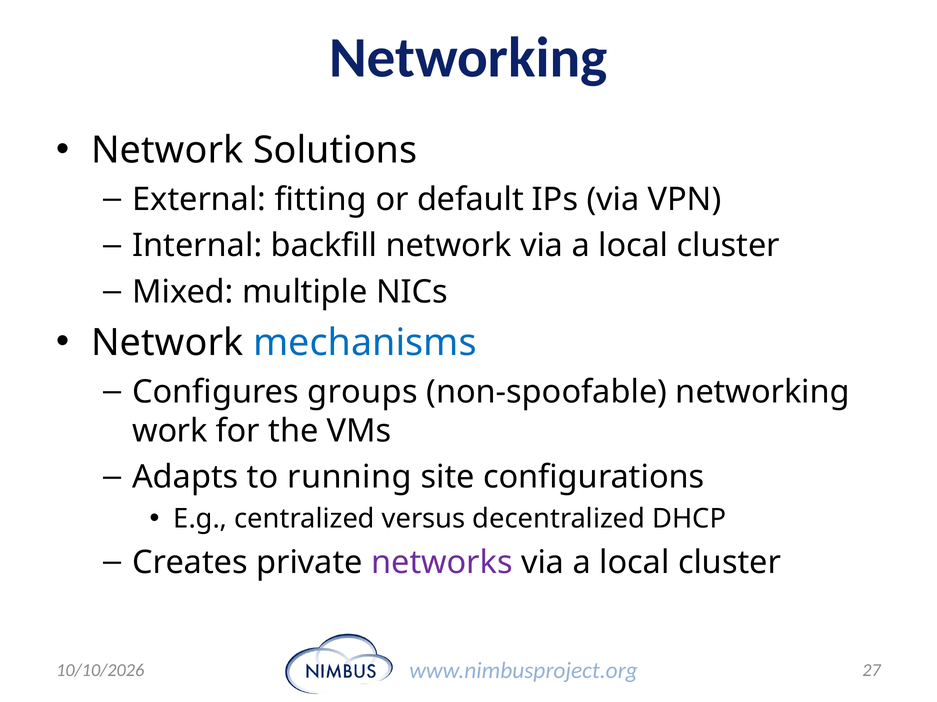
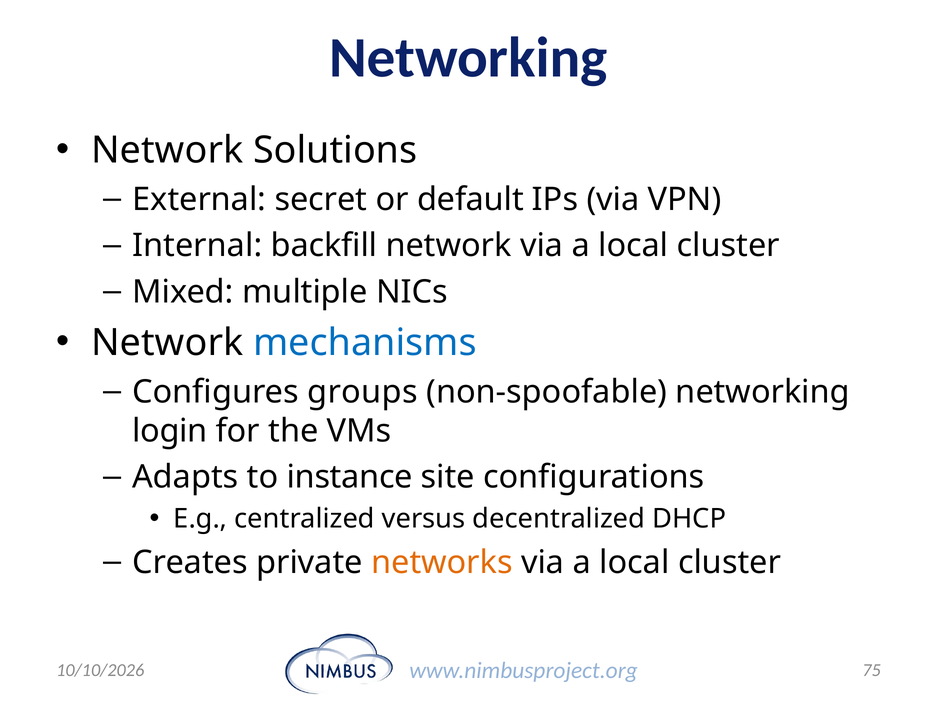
fitting: fitting -> secret (321, 200)
work: work -> login (170, 431)
running: running -> instance (350, 478)
networks colour: purple -> orange (442, 563)
27: 27 -> 75 (872, 671)
